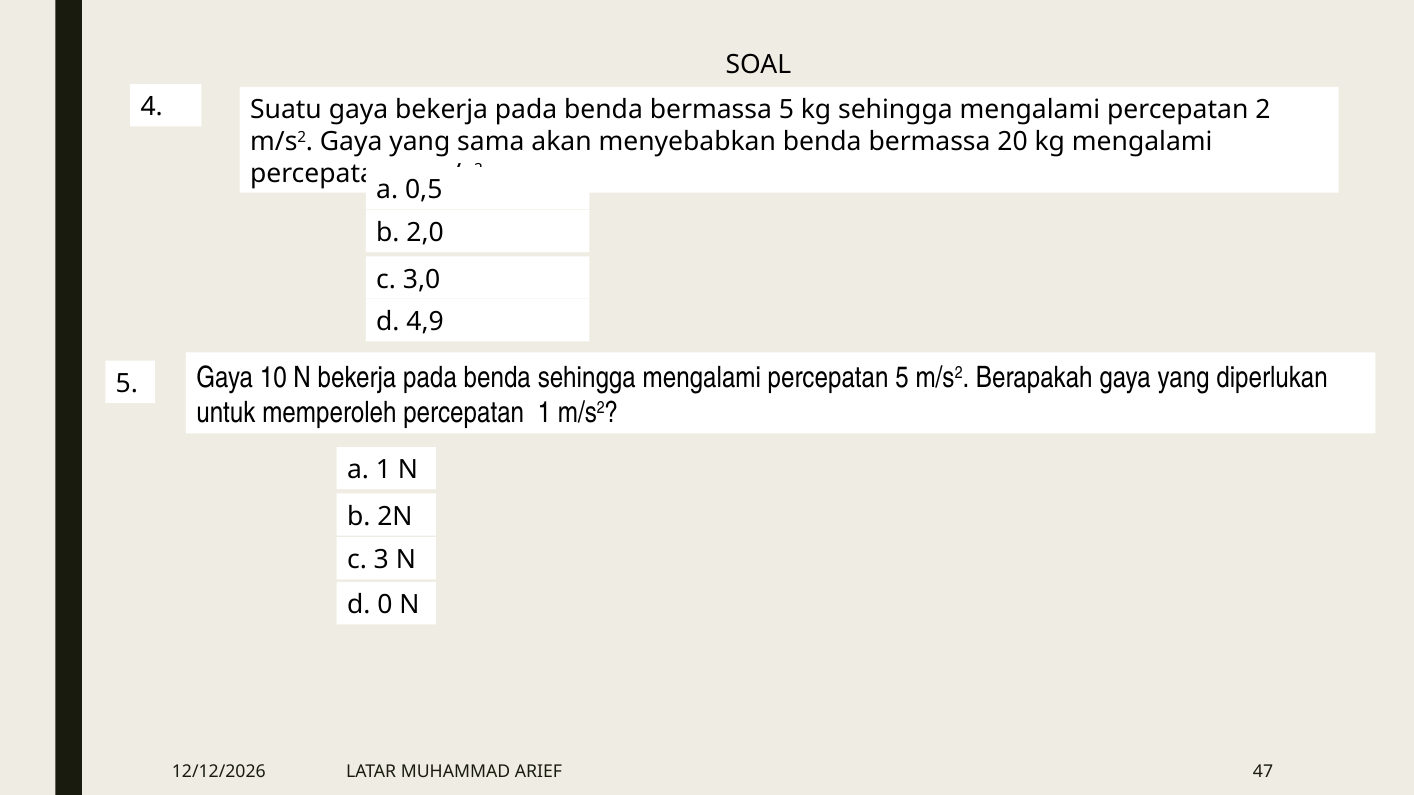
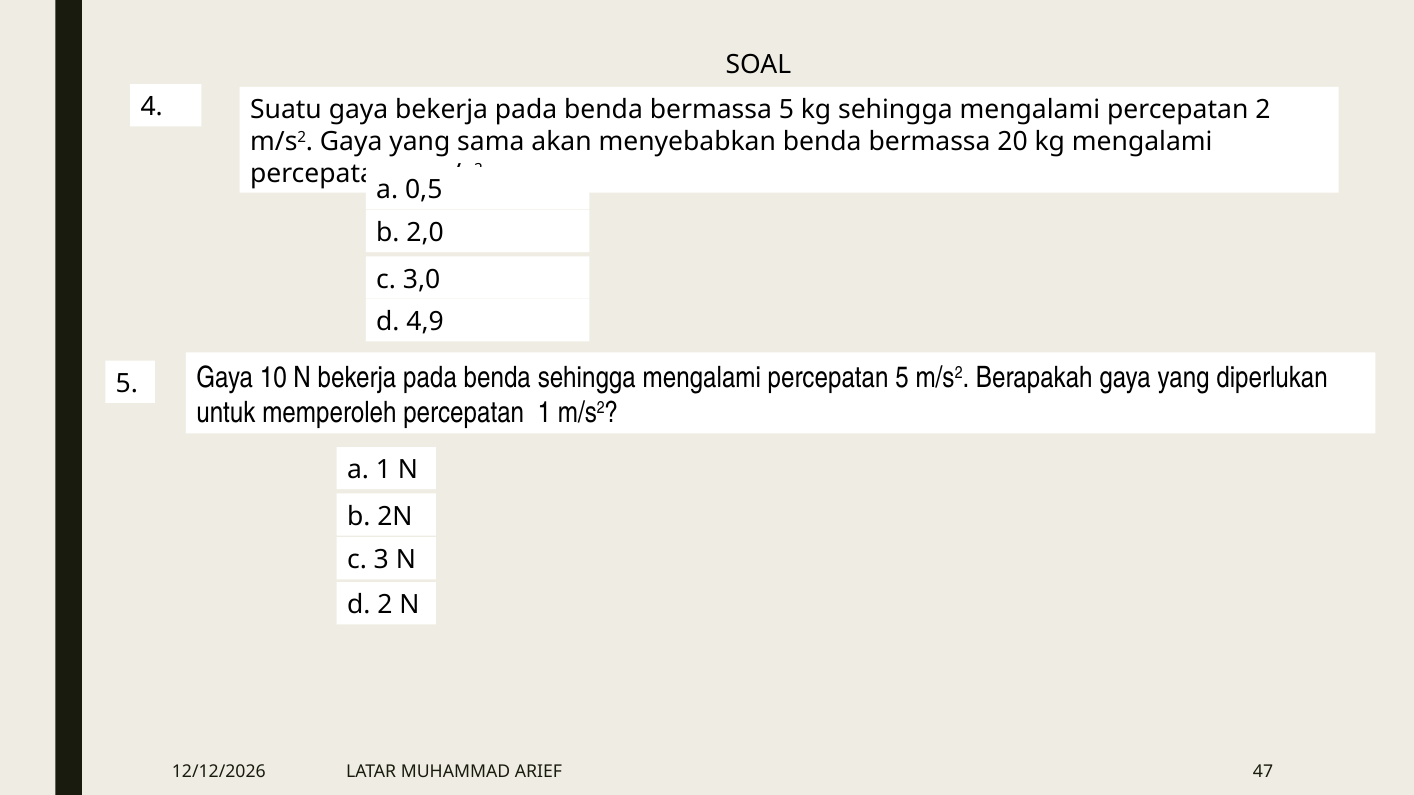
d 0: 0 -> 2 (385, 605)
